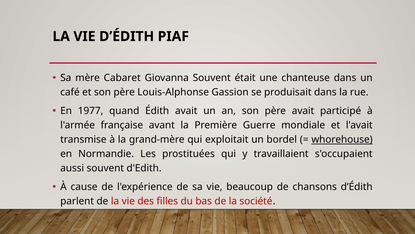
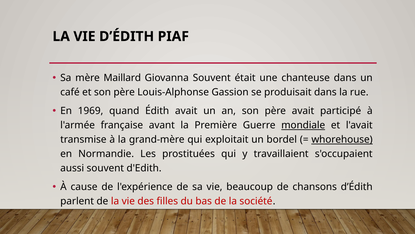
Cabaret: Cabaret -> Maillard (122, 78)
1977: 1977 -> 1969 (91, 111)
mondiale underline: none -> present (303, 125)
